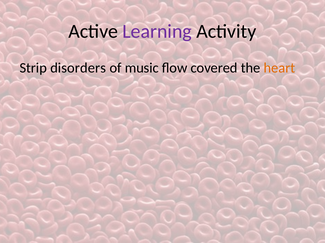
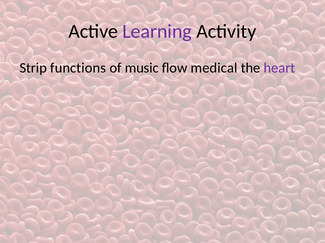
disorders: disorders -> functions (78, 68)
covered: covered -> medical (214, 68)
heart colour: orange -> purple (279, 68)
